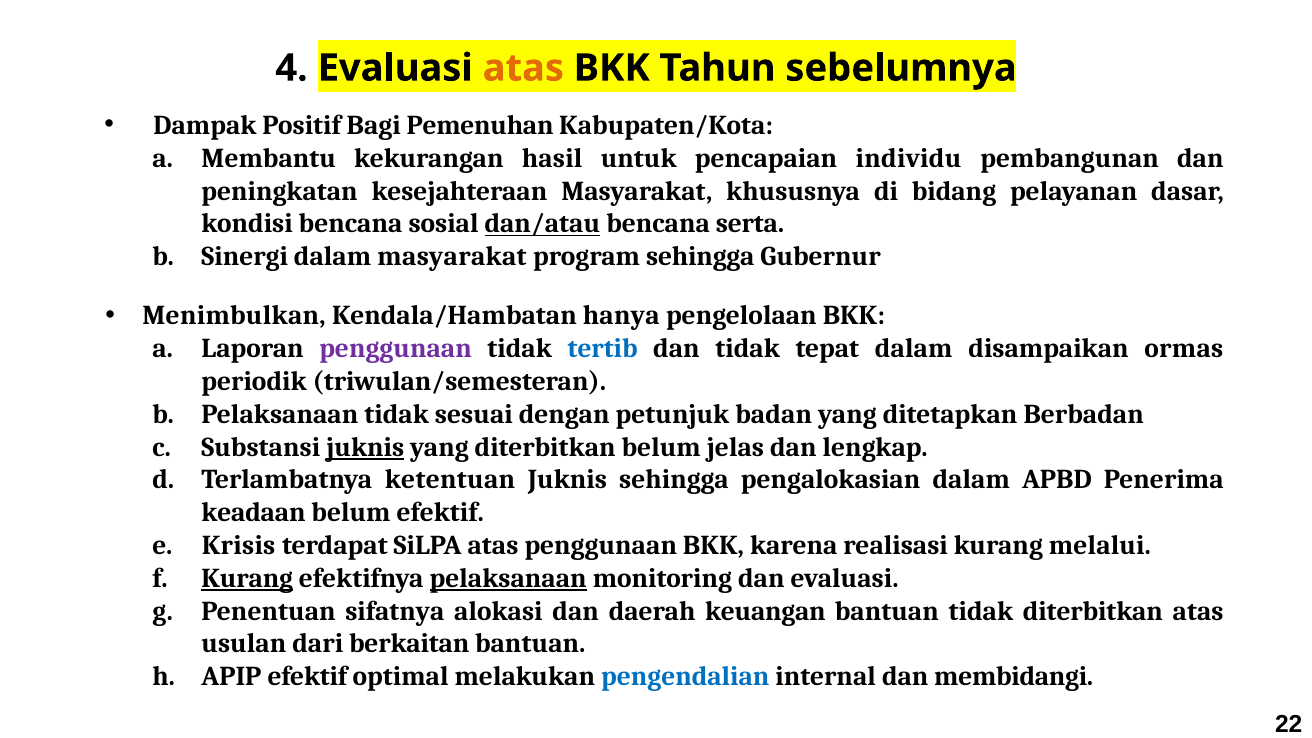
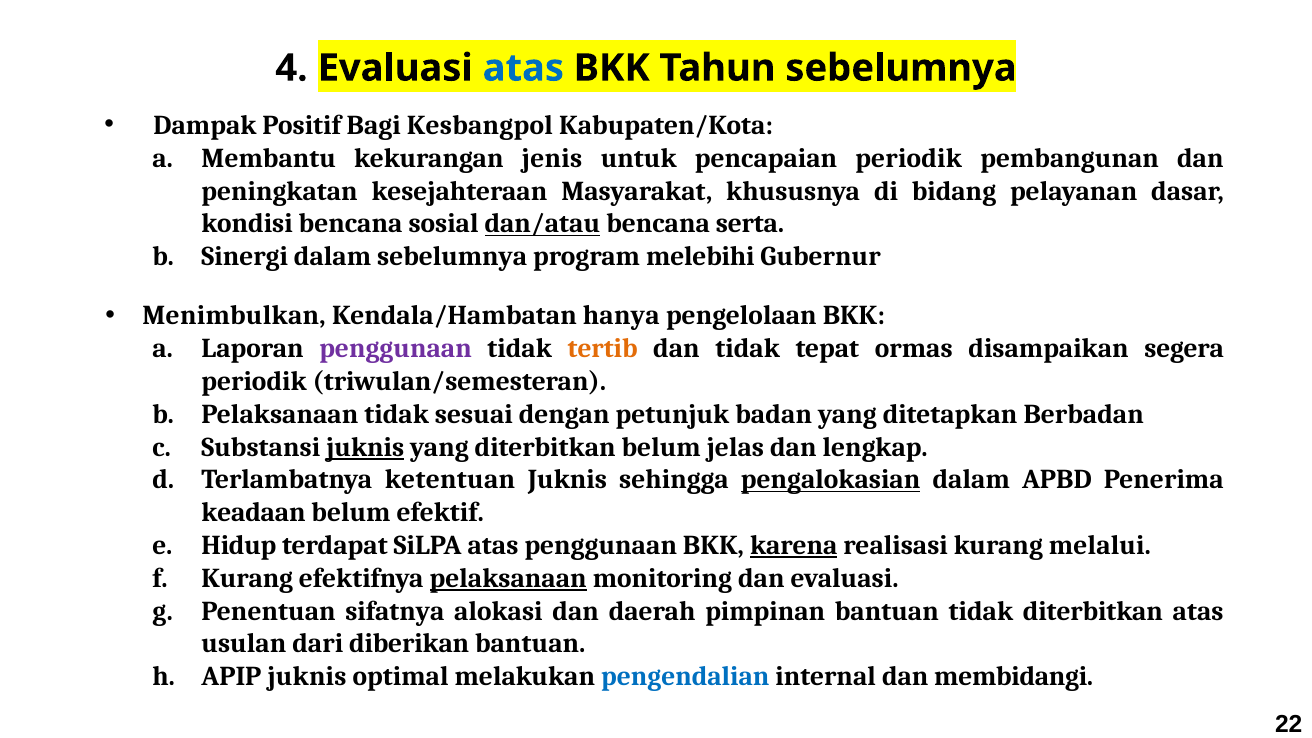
atas colour: orange -> blue (523, 68)
Pemenuhan: Pemenuhan -> Kesbangpol (480, 125)
hasil: hasil -> jenis (552, 158)
pencapaian individu: individu -> periodik (909, 158)
dalam masyarakat: masyarakat -> sebelumnya (452, 257)
program sehingga: sehingga -> melebihi (700, 257)
tertib colour: blue -> orange (603, 349)
tepat dalam: dalam -> ormas (914, 349)
ormas: ormas -> segera (1184, 349)
pengalokasian underline: none -> present (831, 480)
Krisis: Krisis -> Hidup (239, 545)
karena underline: none -> present (794, 545)
Kurang underline: present -> none (247, 578)
keuangan: keuangan -> pimpinan (765, 611)
berkaitan: berkaitan -> diberikan (409, 644)
APIP efektif: efektif -> juknis (307, 677)
